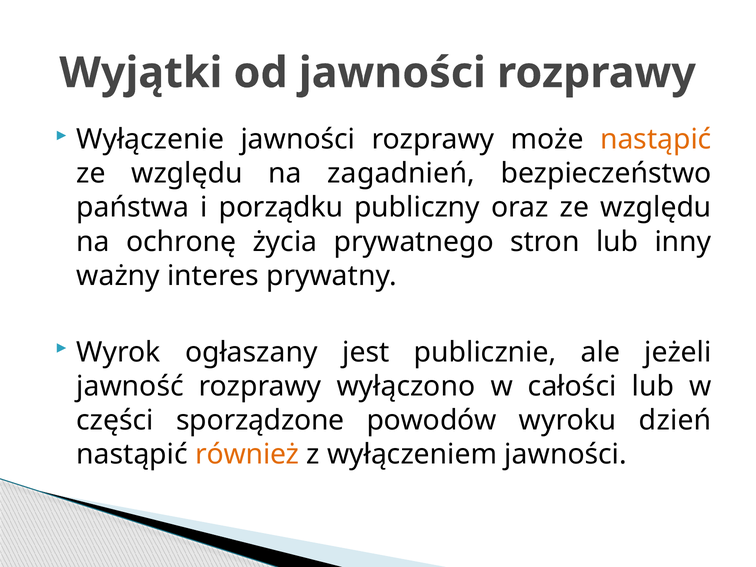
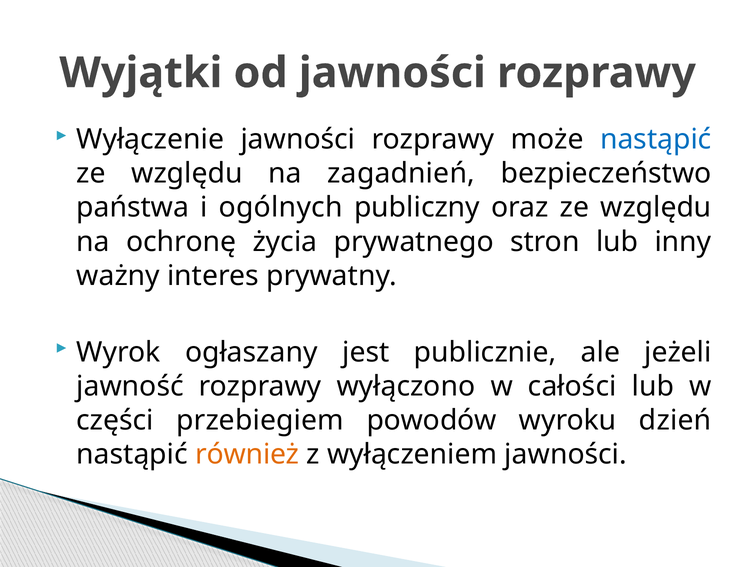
nastąpić colour: orange -> blue (656, 140)
porządku: porządku -> ogólnych (281, 208)
sporządzone: sporządzone -> przebiegiem (260, 420)
